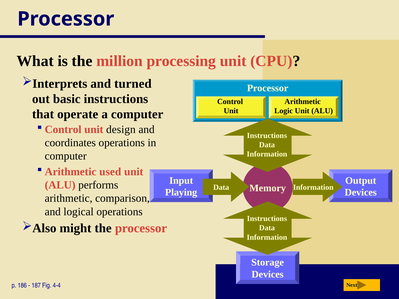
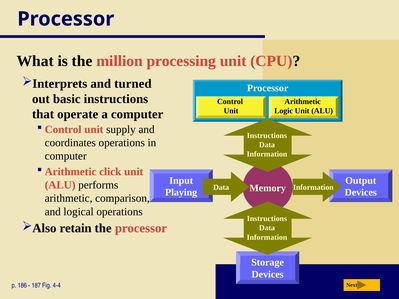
design: design -> supply (121, 130)
used: used -> click (110, 172)
might: might -> retain (76, 228)
